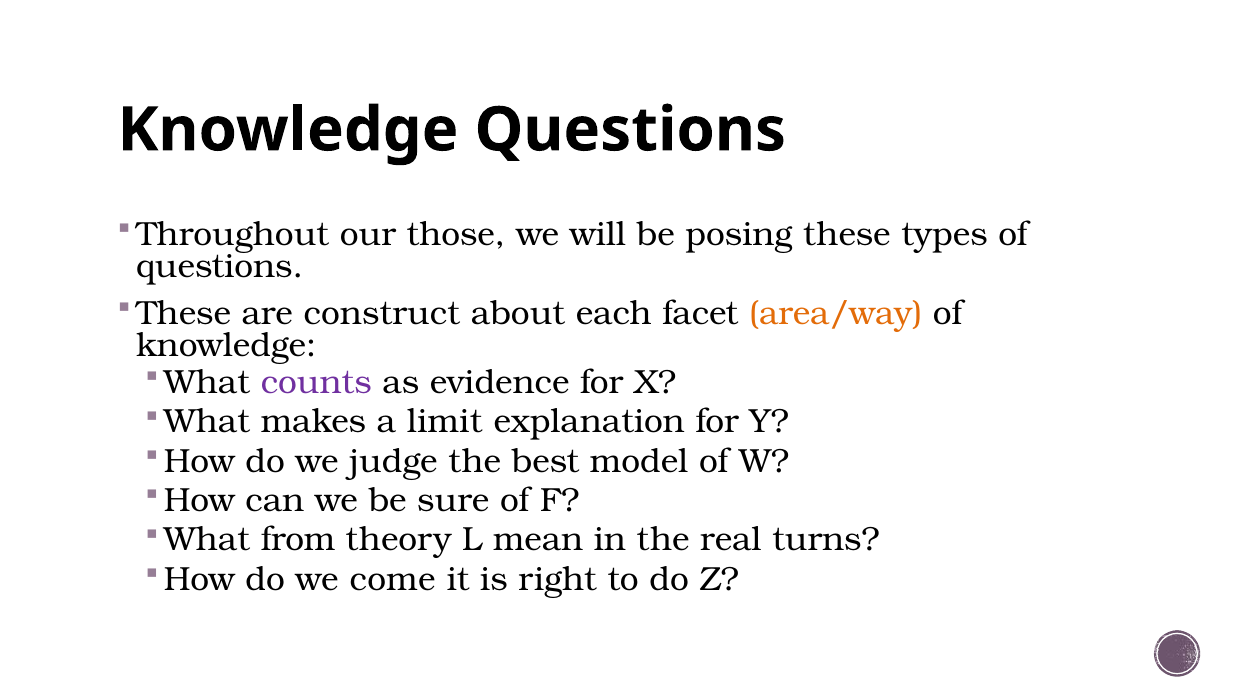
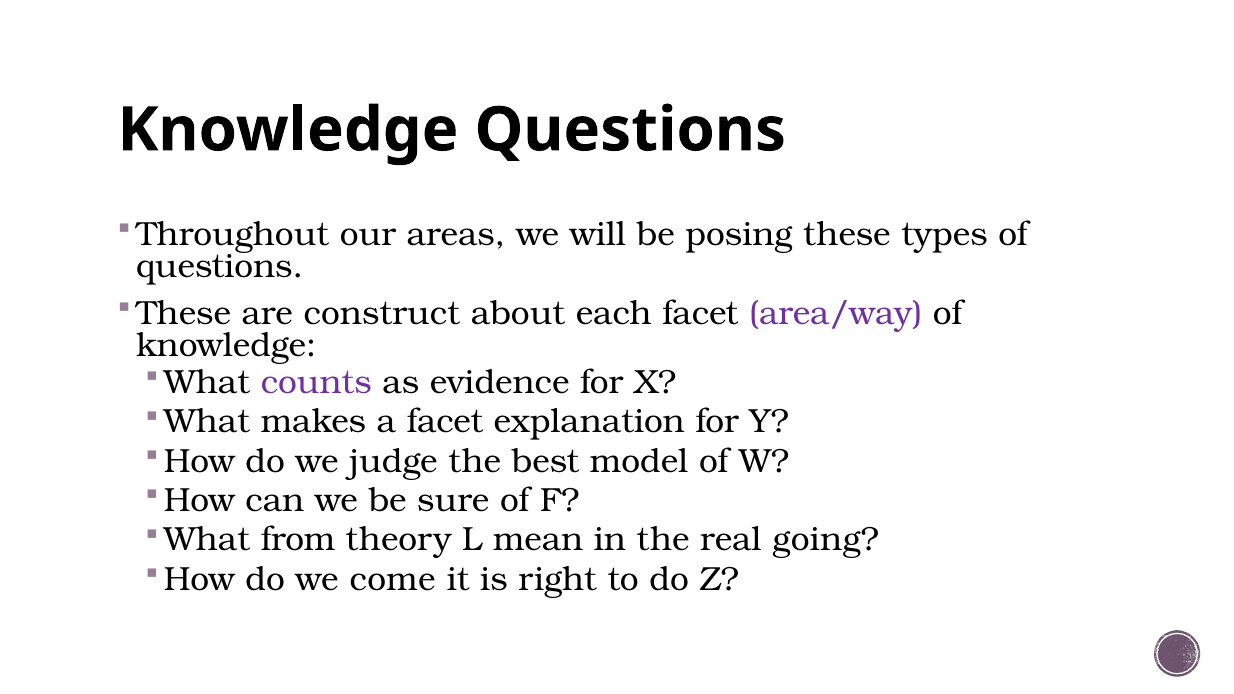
those: those -> areas (456, 234)
area/way colour: orange -> purple (836, 313)
a limit: limit -> facet (445, 422)
turns: turns -> going (826, 540)
